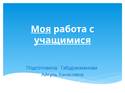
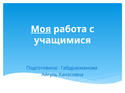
учащимися underline: present -> none (62, 41)
